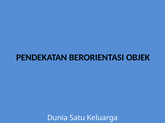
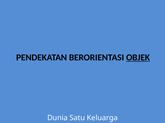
OBJEK underline: none -> present (138, 58)
